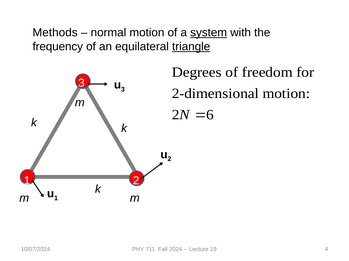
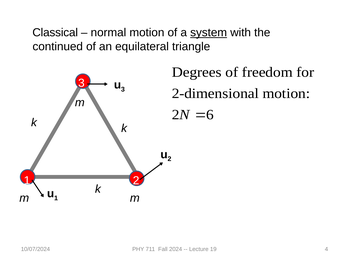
Methods: Methods -> Classical (55, 33)
frequency: frequency -> continued (58, 47)
triangle underline: present -> none (191, 47)
